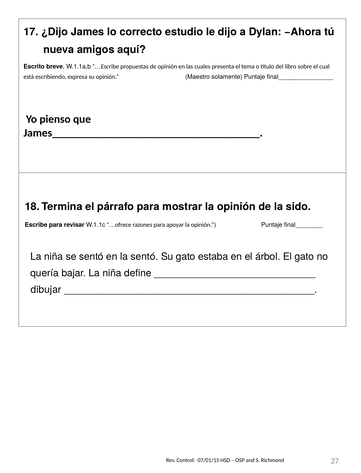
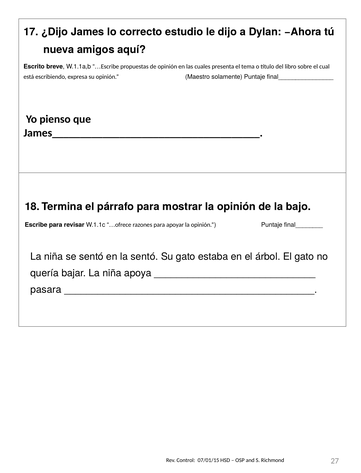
sido: sido -> bajo (298, 207)
define: define -> apoya (138, 274)
dibujar: dibujar -> pasara (46, 290)
